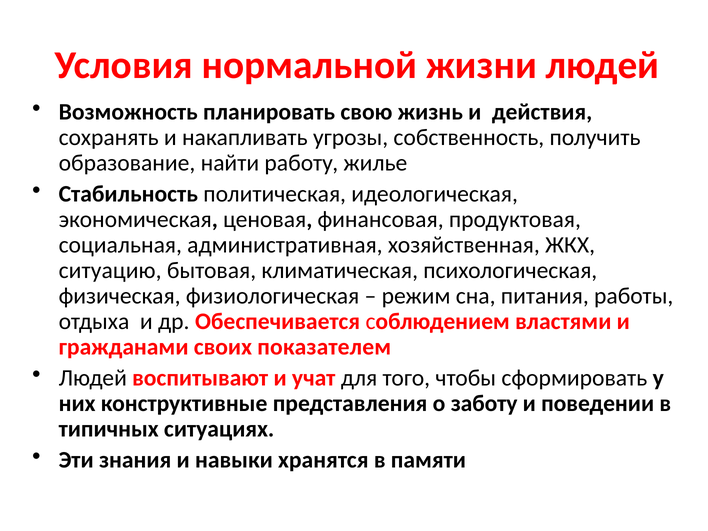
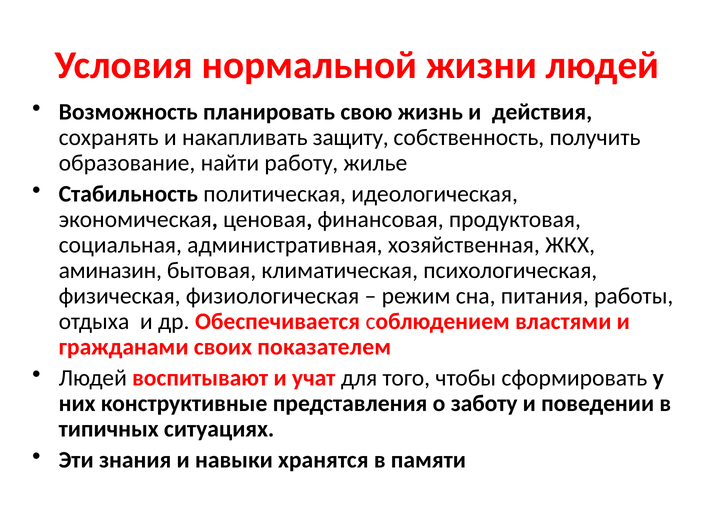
угрозы: угрозы -> защиту (351, 137)
ситуацию: ситуацию -> аминазин (110, 271)
